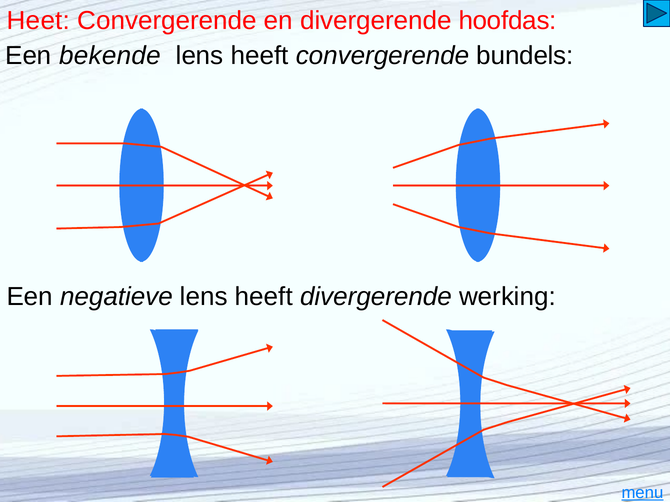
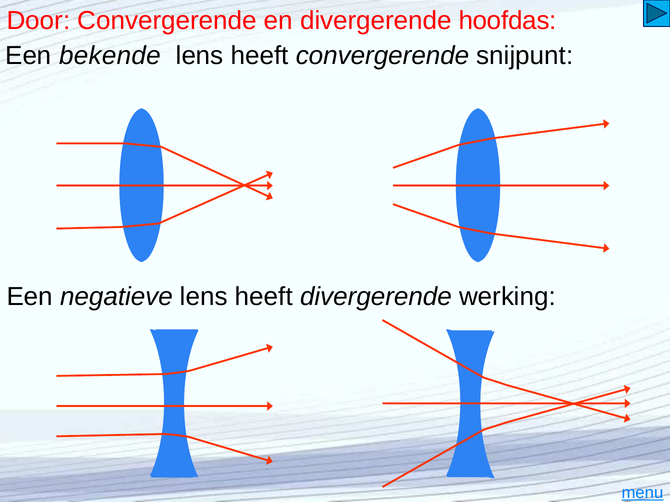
Heet: Heet -> Door (39, 21)
bundels: bundels -> snijpunt (525, 56)
